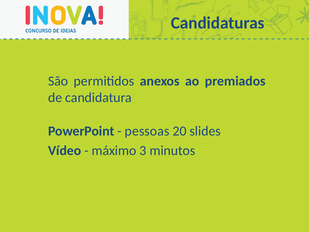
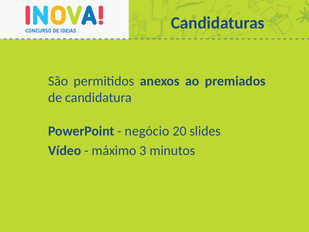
pessoas: pessoas -> negócio (147, 131)
